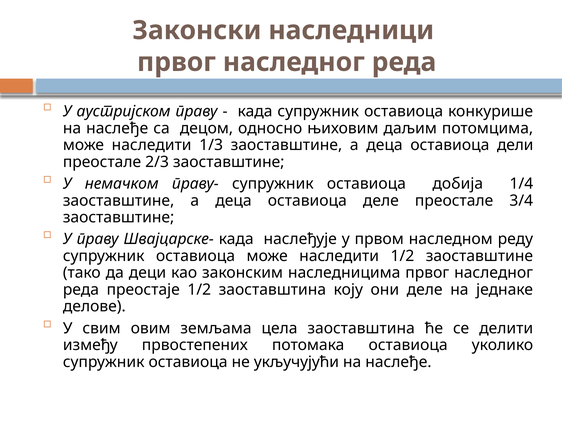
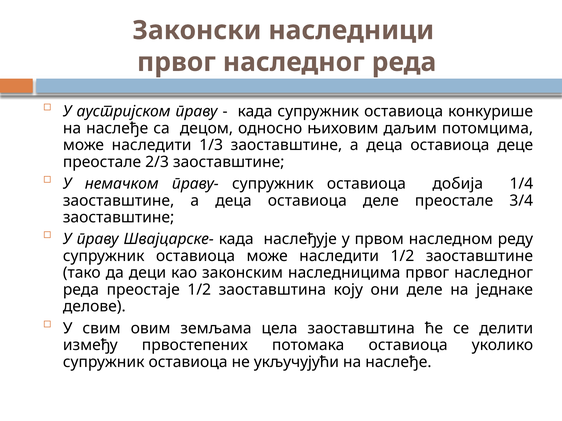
дели: дели -> деце (515, 145)
